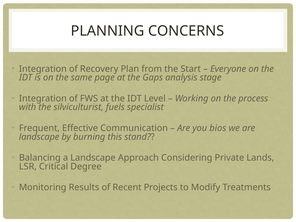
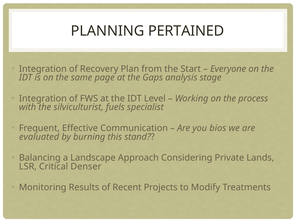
CONCERNS: CONCERNS -> PERTAINED (186, 31)
landscape: landscape -> evaluated (39, 137)
Degree: Degree -> Denser (86, 166)
